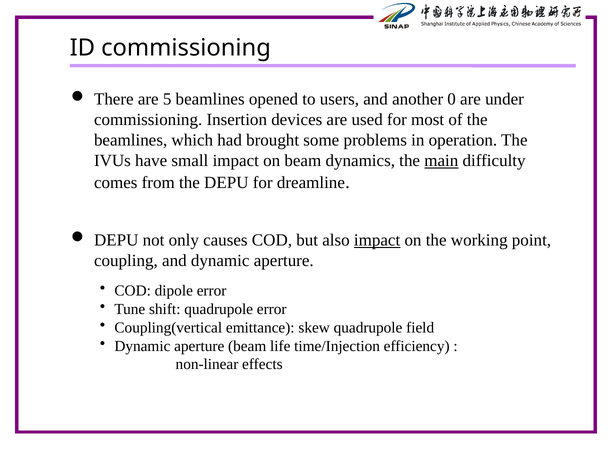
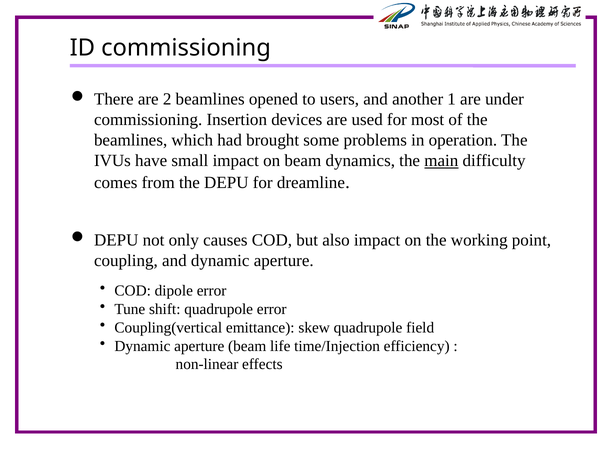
5: 5 -> 2 (167, 99)
0: 0 -> 1 (452, 99)
impact underline: present -> none (377, 240)
